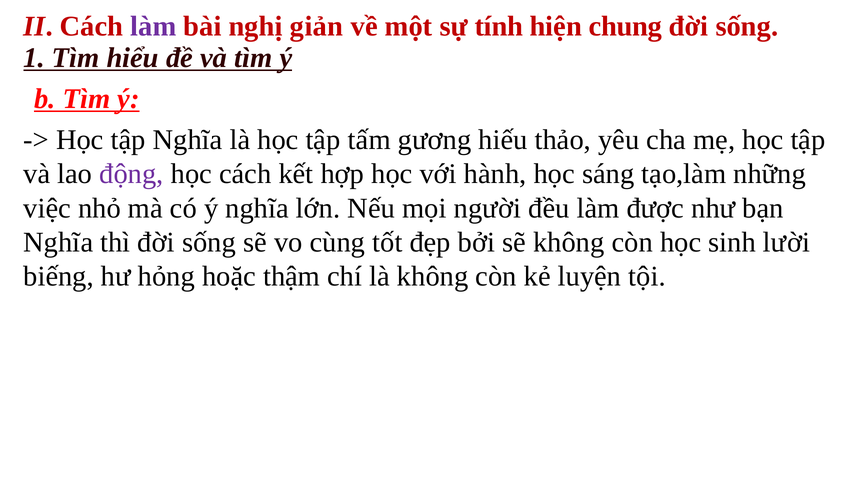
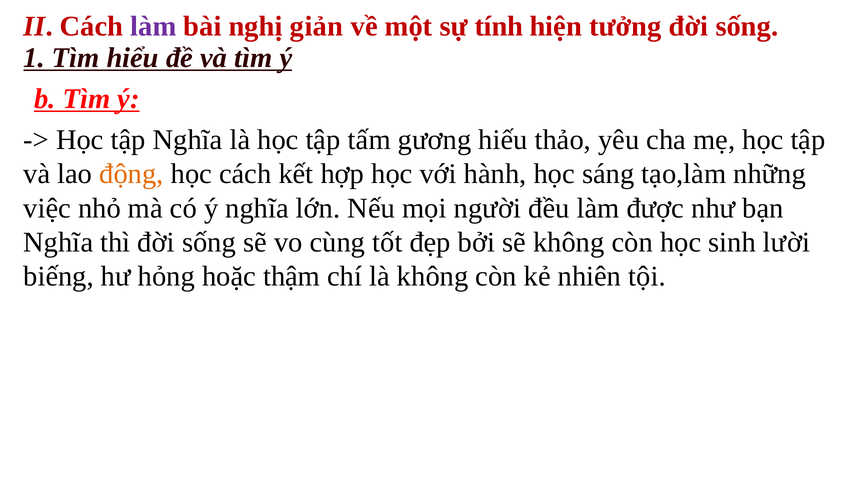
chung: chung -> tưởng (625, 26)
động colour: purple -> orange (132, 174)
luyện: luyện -> nhiên (590, 277)
